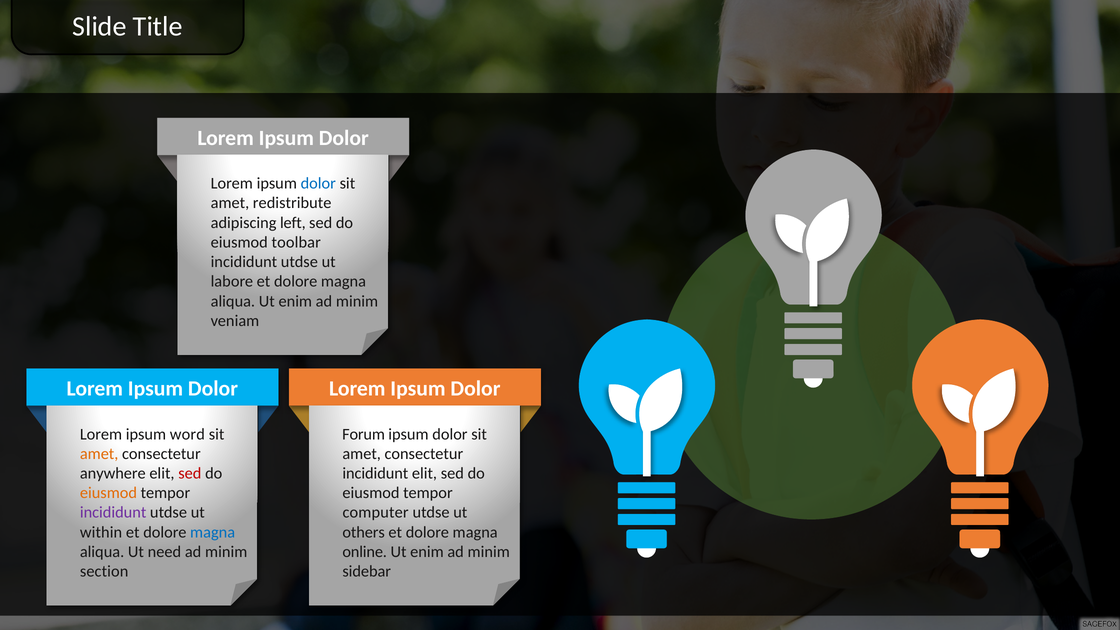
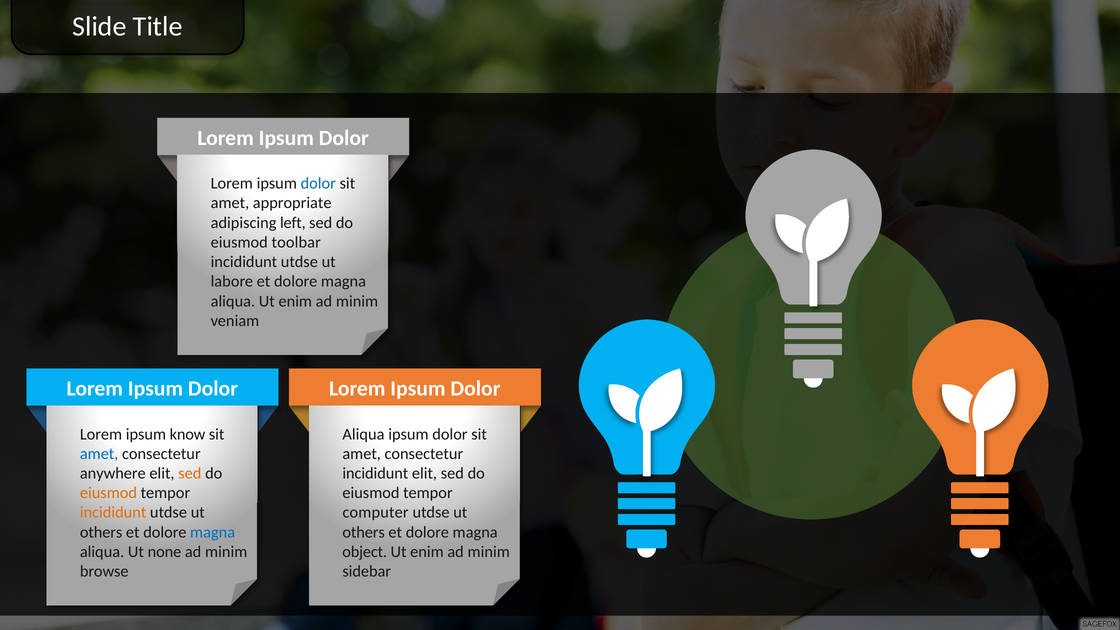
redistribute: redistribute -> appropriate (292, 203)
word: word -> know (188, 434)
Forum: Forum -> Aliqua (363, 434)
amet colour: orange -> blue (99, 454)
sed colour: red -> orange (190, 473)
incididunt colour: purple -> orange (113, 513)
within: within -> others (101, 532)
need: need -> none (164, 552)
online: online -> object (365, 552)
section: section -> browse (104, 571)
